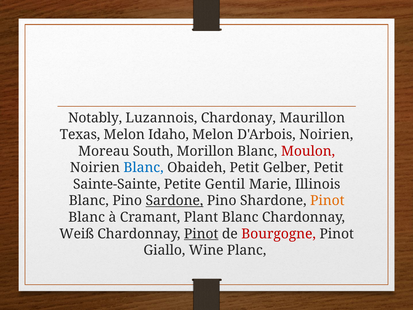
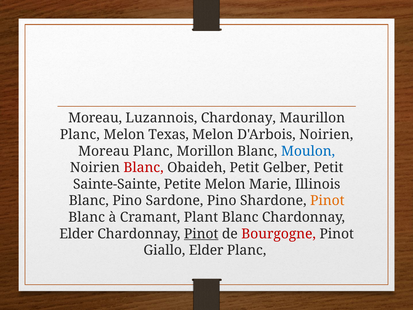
Notably: Notably -> Moreau (95, 118)
Texas: Texas -> Planc (80, 135)
Idaho: Idaho -> Texas (169, 135)
Moreau South: South -> Planc (153, 151)
Moulon colour: red -> blue (308, 151)
Blanc colour: blue -> red (144, 168)
Petite Gentil: Gentil -> Melon (225, 184)
Sardone underline: present -> none (174, 201)
Weiß: Weiß -> Elder (77, 234)
Giallo Wine: Wine -> Elder (206, 250)
